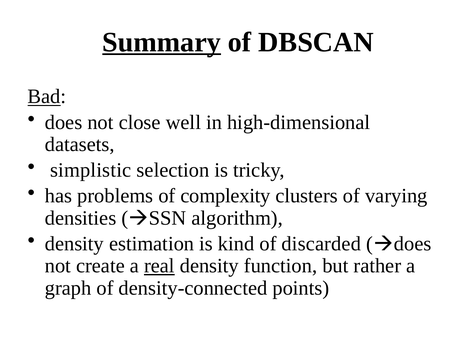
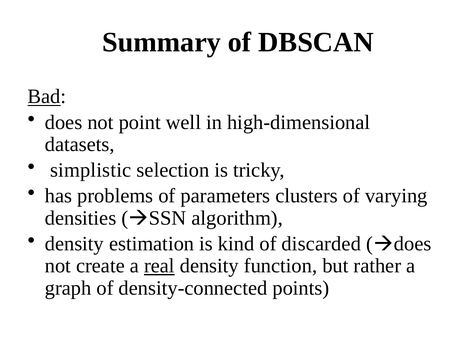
Summary underline: present -> none (162, 42)
close: close -> point (140, 122)
complexity: complexity -> parameters (225, 196)
